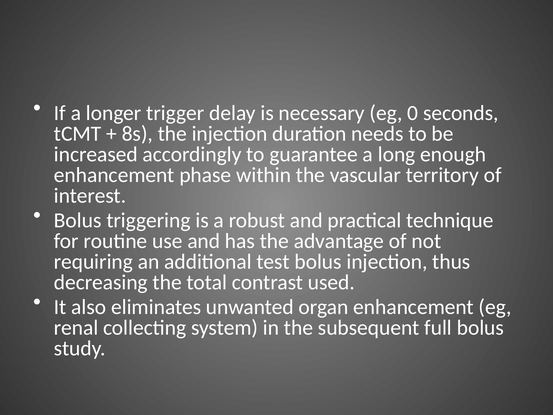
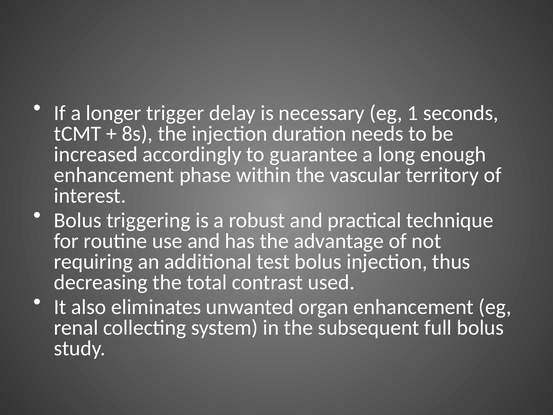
0: 0 -> 1 (413, 113)
